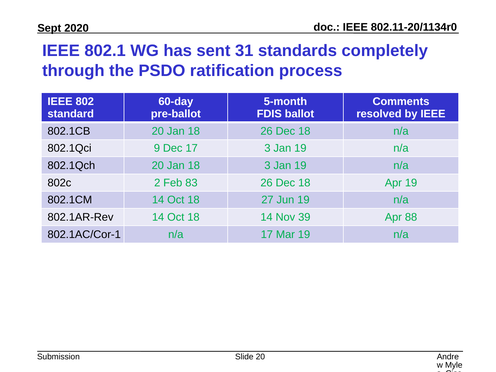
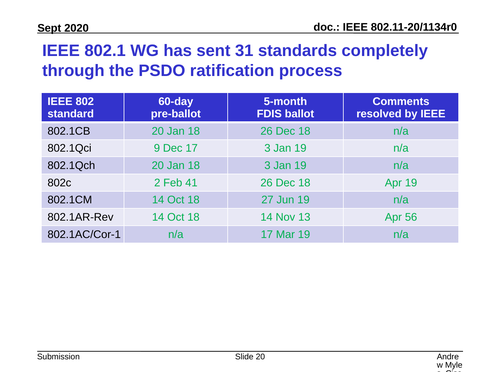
83: 83 -> 41 (191, 183)
39: 39 -> 13 (304, 217)
88: 88 -> 56 (411, 217)
